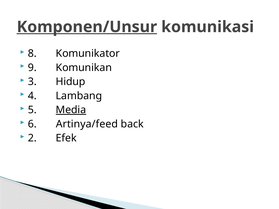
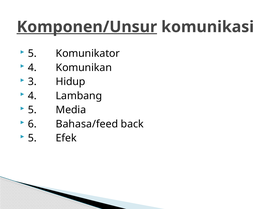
8: 8 -> 5 (32, 54)
9: 9 -> 4 (32, 68)
Media underline: present -> none (71, 110)
Artinya/feed: Artinya/feed -> Bahasa/feed (87, 124)
2: 2 -> 5 (32, 138)
